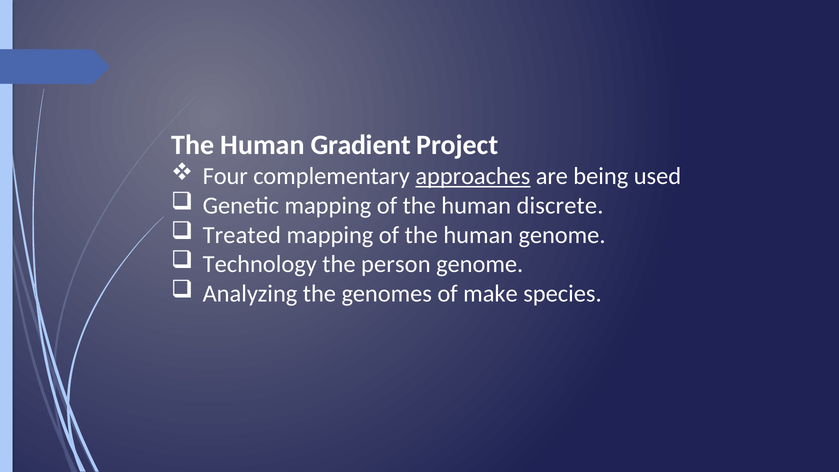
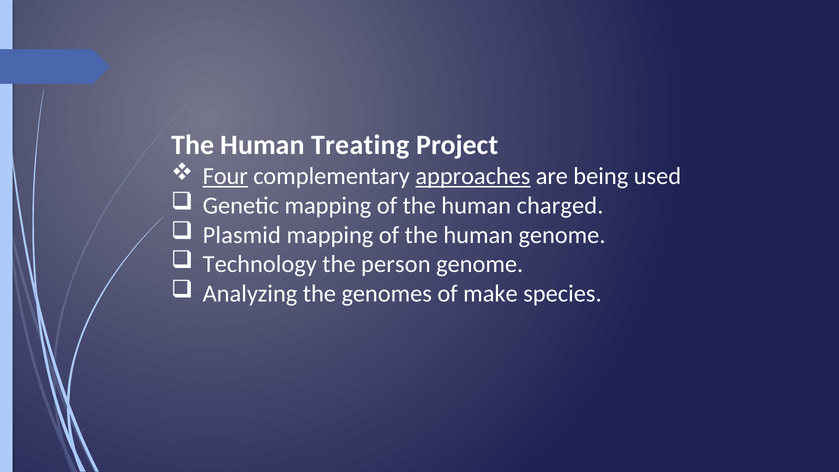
Gradient: Gradient -> Treating (360, 145)
Four underline: none -> present (225, 176)
discrete: discrete -> charged (560, 206)
Treated: Treated -> Plasmid (242, 235)
